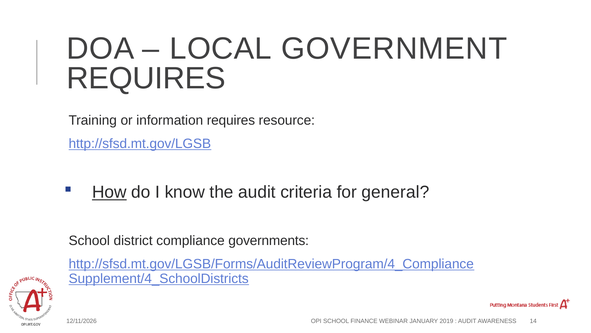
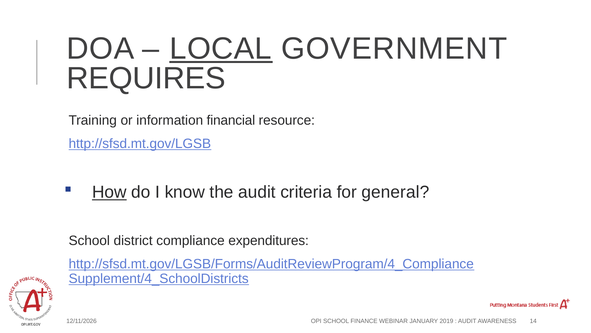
LOCAL underline: none -> present (221, 49)
information requires: requires -> financial (231, 120)
governments: governments -> expenditures (269, 240)
